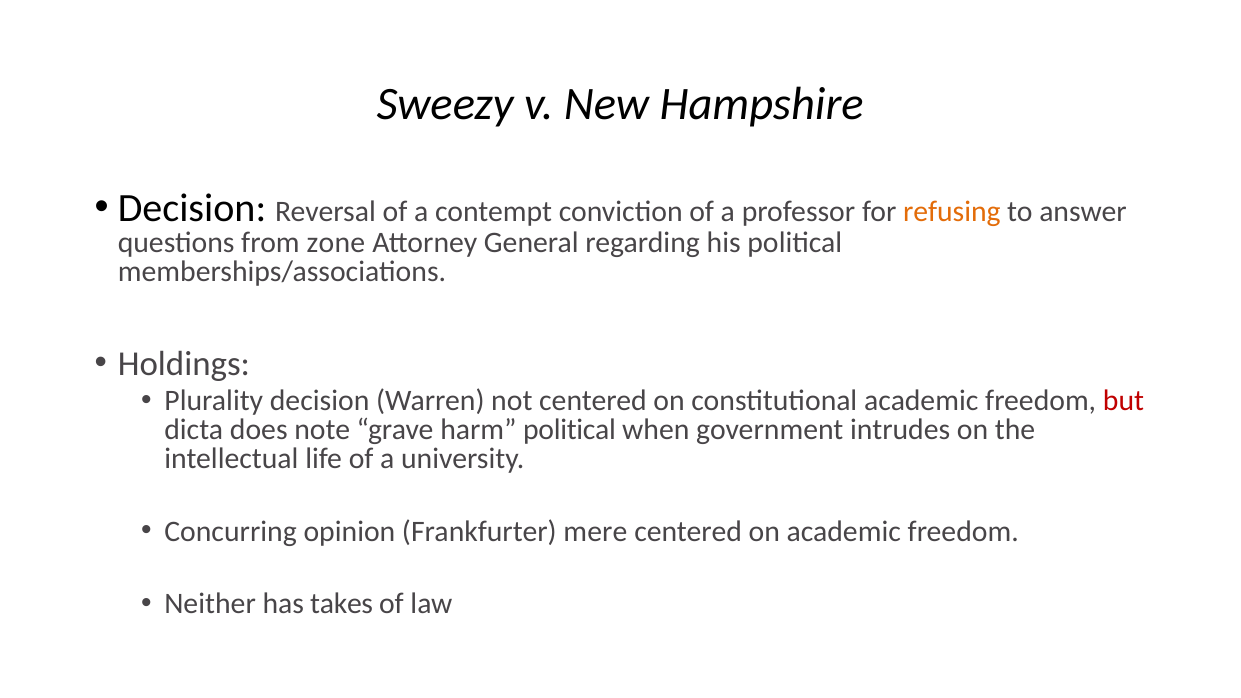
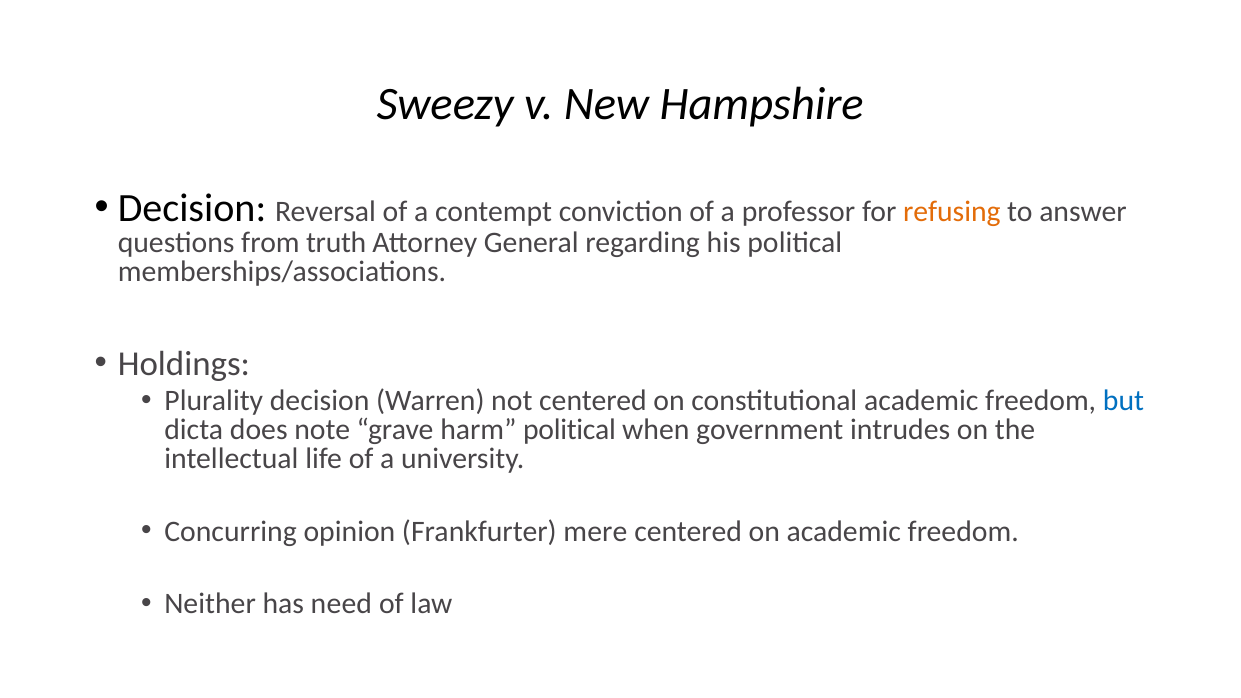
zone: zone -> truth (336, 243)
but colour: red -> blue (1124, 401)
takes: takes -> need (341, 604)
